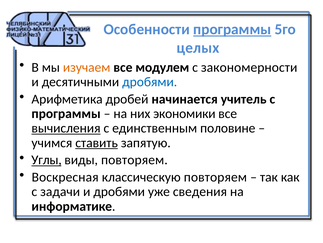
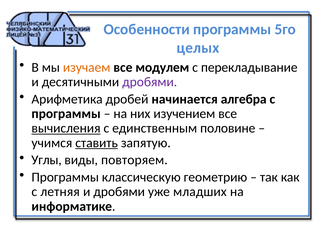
программы underline: present -> none (232, 29)
закономерности: закономерности -> перекладывание (249, 67)
дробями colour: blue -> purple (150, 82)
учитель: учитель -> алгебра (244, 99)
экономики: экономики -> изучением (184, 113)
Углы underline: present -> none (46, 160)
Воскресная: Воскресная -> Программы (65, 177)
классическую повторяем: повторяем -> геометрию (215, 177)
задачи: задачи -> летняя (60, 191)
сведения: сведения -> младших (200, 191)
